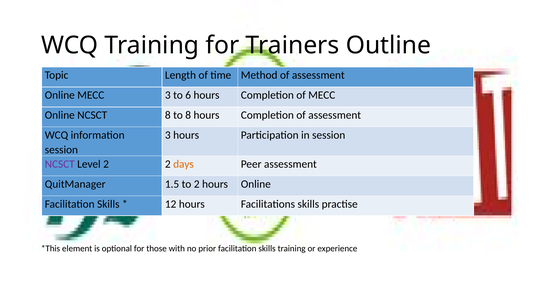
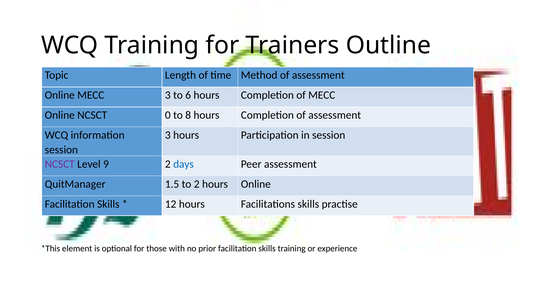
NCSCT 8: 8 -> 0 (168, 115)
Level 2: 2 -> 9 (106, 164)
days colour: orange -> blue (183, 164)
